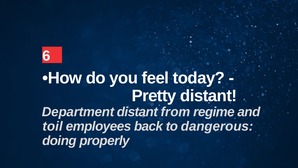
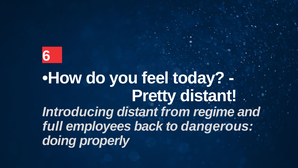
Department: Department -> Introducing (78, 112)
toil: toil -> full (53, 126)
